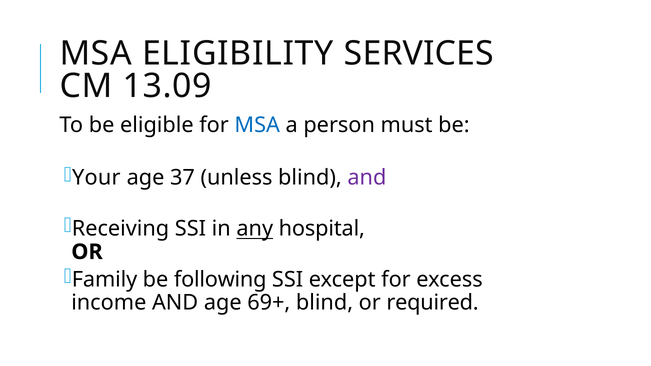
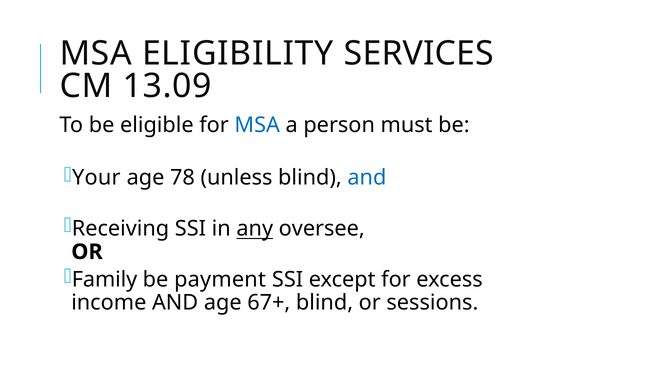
37: 37 -> 78 (182, 178)
and colour: purple -> blue (367, 178)
hospital: hospital -> oversee (322, 229)
following: following -> payment (220, 280)
69+: 69+ -> 67+ (269, 303)
required: required -> sessions (432, 303)
